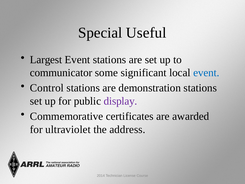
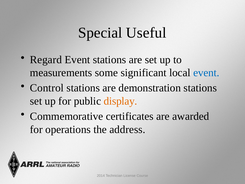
Largest: Largest -> Regard (46, 60)
communicator: communicator -> measurements (61, 73)
display colour: purple -> orange (121, 101)
ultraviolet: ultraviolet -> operations (68, 129)
